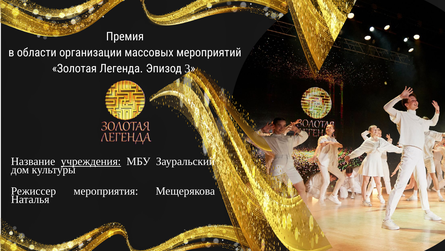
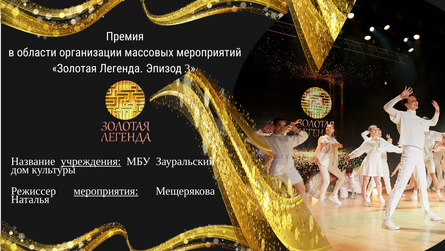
мероприятия underline: none -> present (106, 191)
